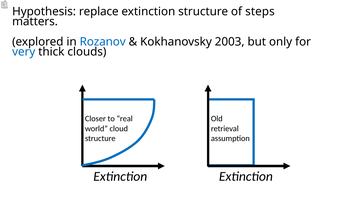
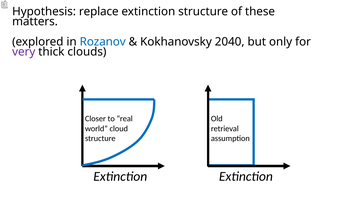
steps: steps -> these (260, 12)
2003: 2003 -> 2040 (230, 42)
very colour: blue -> purple (24, 52)
